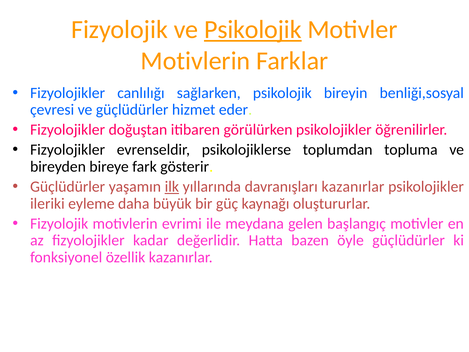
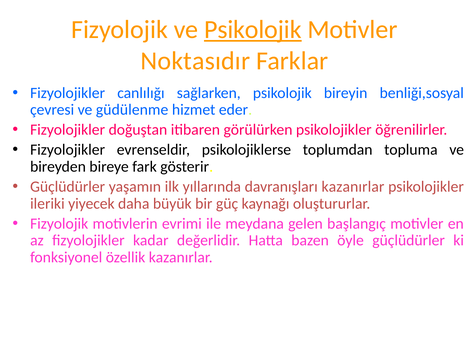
Motivlerin: Motivlerin -> Noktasıdır (195, 61)
ve güçlüdürler: güçlüdürler -> güdülenme (132, 110)
ilk underline: present -> none (172, 187)
eyleme: eyleme -> yiyecek (91, 203)
